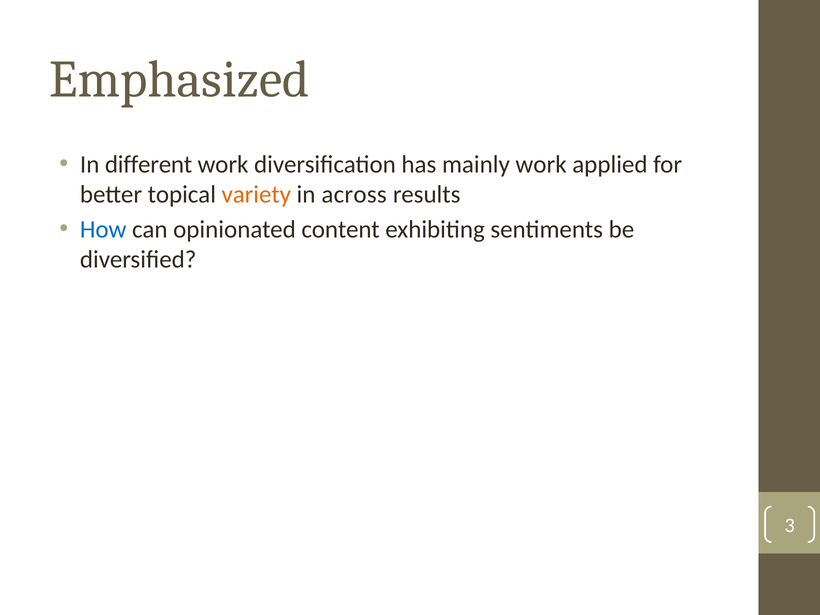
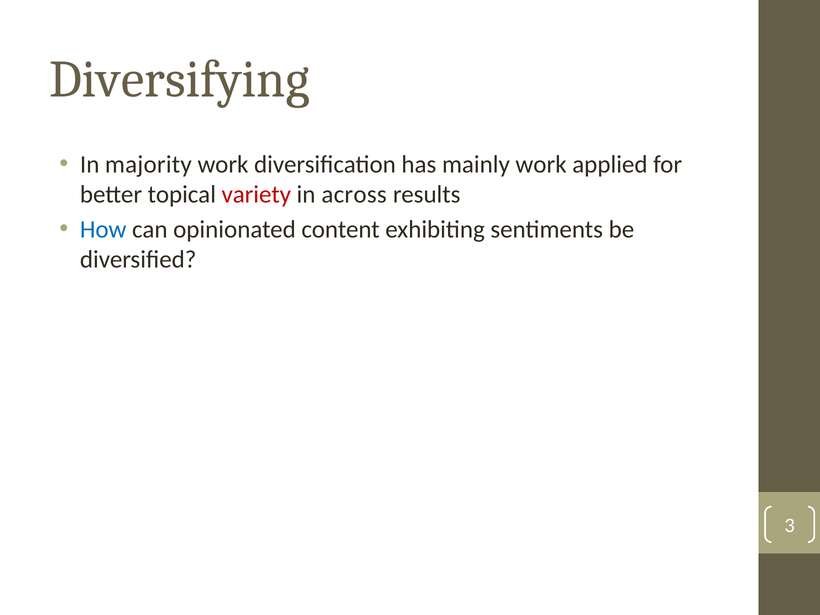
Emphasized: Emphasized -> Diversifying (179, 80)
different: different -> majority (148, 164)
variety colour: orange -> red (256, 194)
